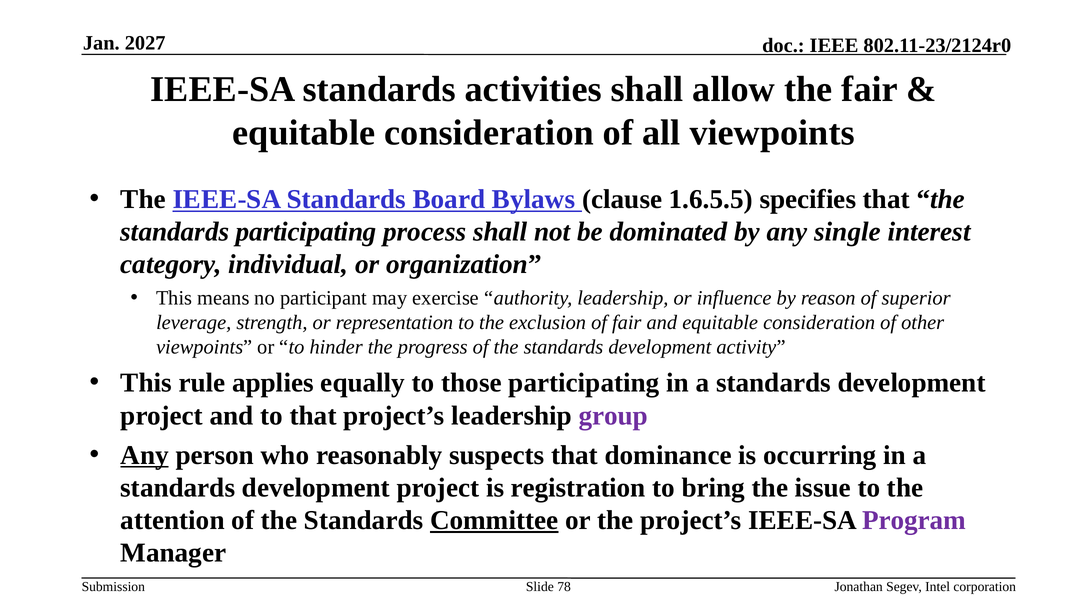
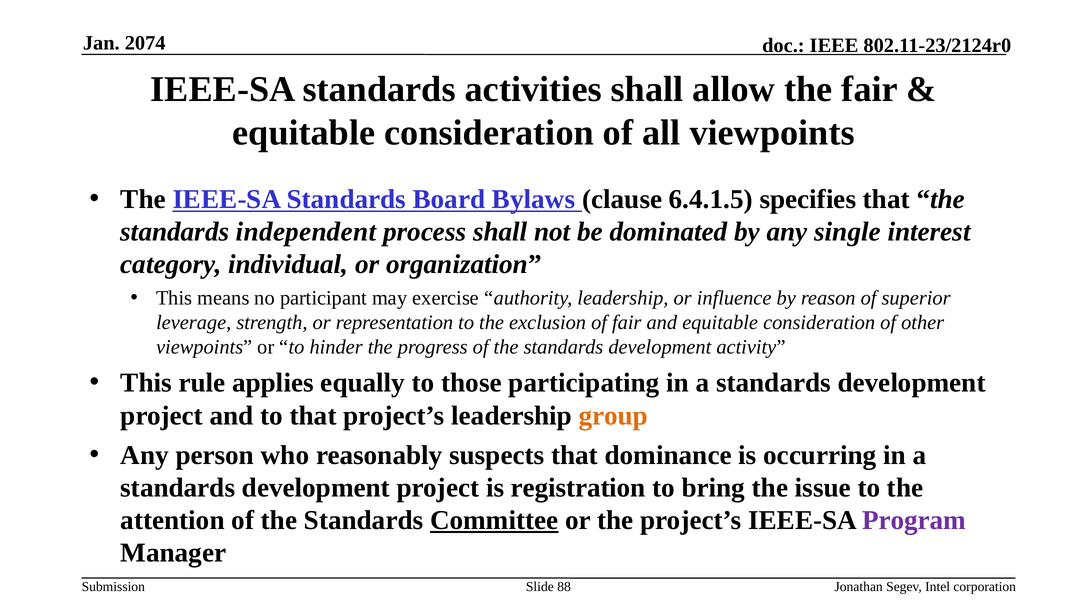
2027: 2027 -> 2074 (145, 43)
1.6.5.5: 1.6.5.5 -> 6.4.1.5 (711, 199)
standards participating: participating -> independent (306, 232)
group colour: purple -> orange (613, 416)
Any underline: present -> none (145, 455)
78: 78 -> 88 (564, 587)
